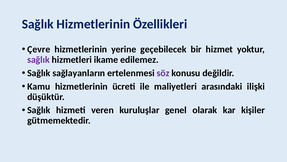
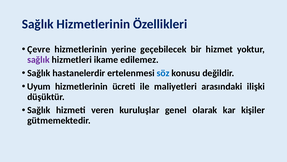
sağlayanların: sağlayanların -> hastanelerdir (79, 73)
söz colour: purple -> blue (163, 73)
Kamu: Kamu -> Uyum (39, 86)
